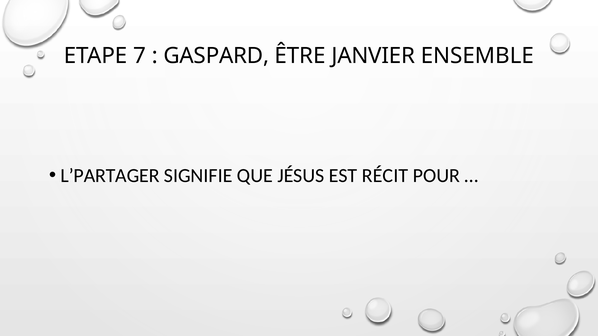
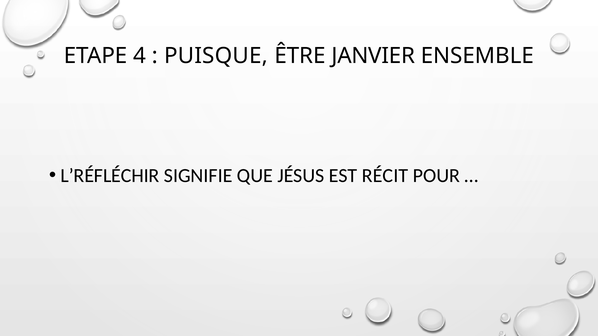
7: 7 -> 4 (140, 56)
GASPARD: GASPARD -> PUISQUE (216, 56)
L’PARTAGER: L’PARTAGER -> L’RÉFLÉCHIR (110, 176)
